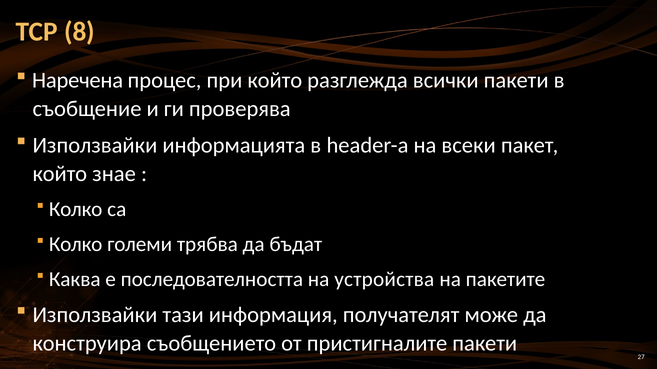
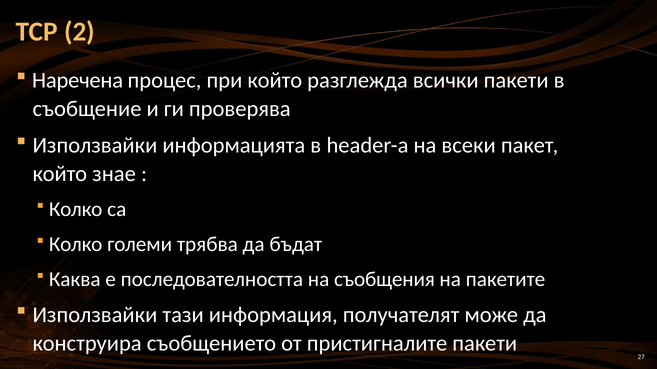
8: 8 -> 2 (80, 32)
устройства: устройства -> съобщения (384, 280)
